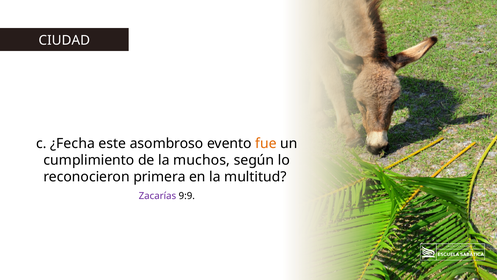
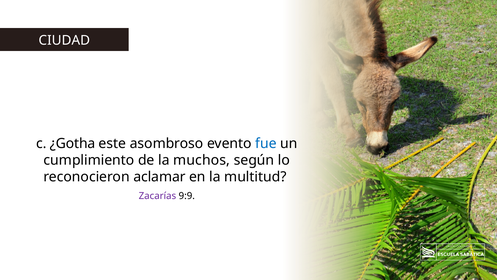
¿Fecha: ¿Fecha -> ¿Gotha (73, 143)
fue colour: orange -> blue (266, 143)
primera: primera -> aclamar (159, 177)
